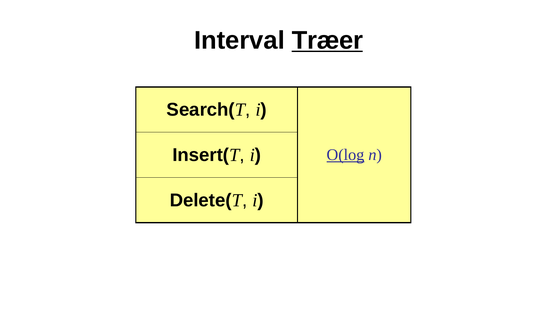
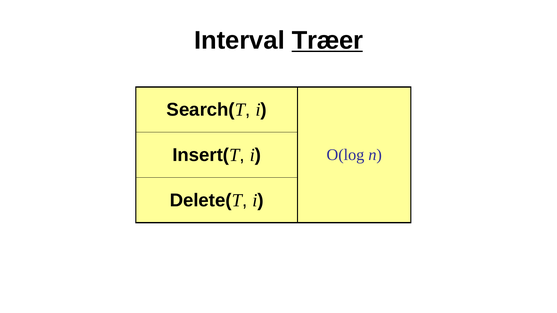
O(log underline: present -> none (345, 155)
